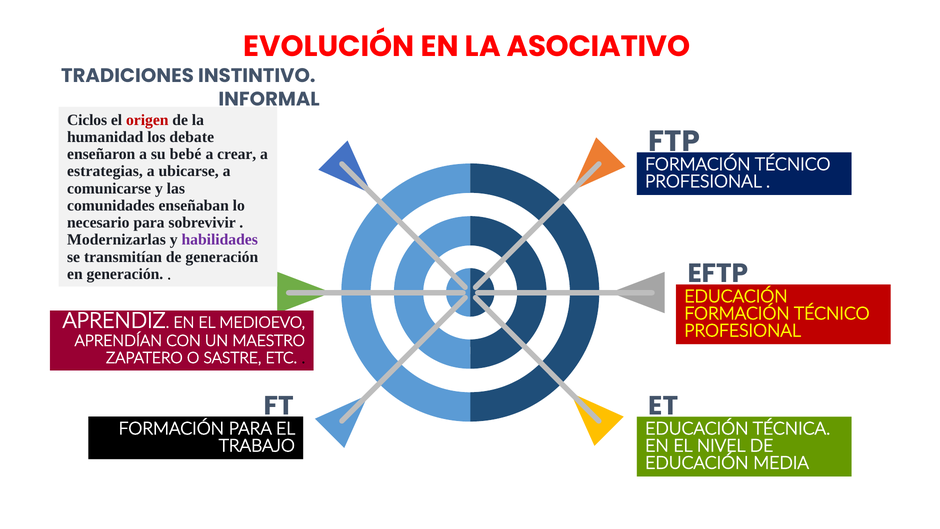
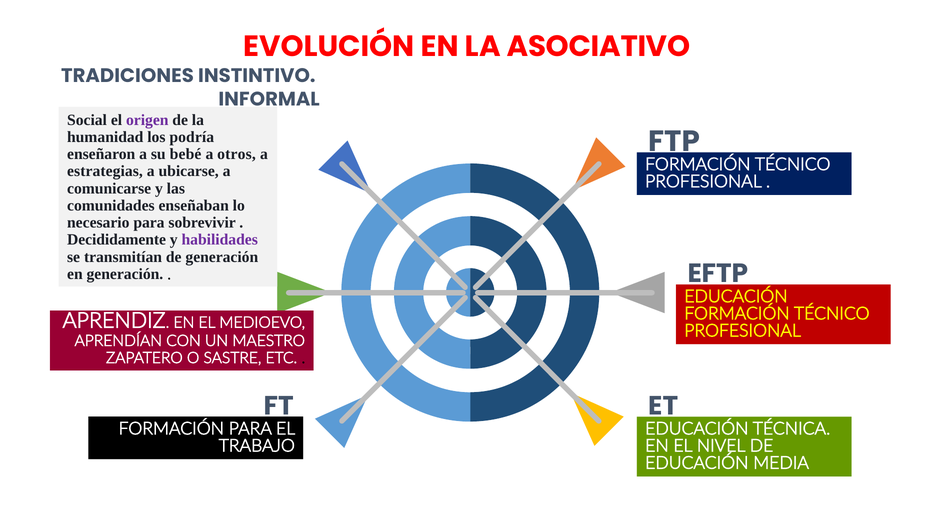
Ciclos: Ciclos -> Social (87, 120)
origen colour: red -> purple (147, 120)
debate: debate -> podría (192, 137)
crear: crear -> otros (237, 154)
Modernizarlas: Modernizarlas -> Decididamente (117, 240)
